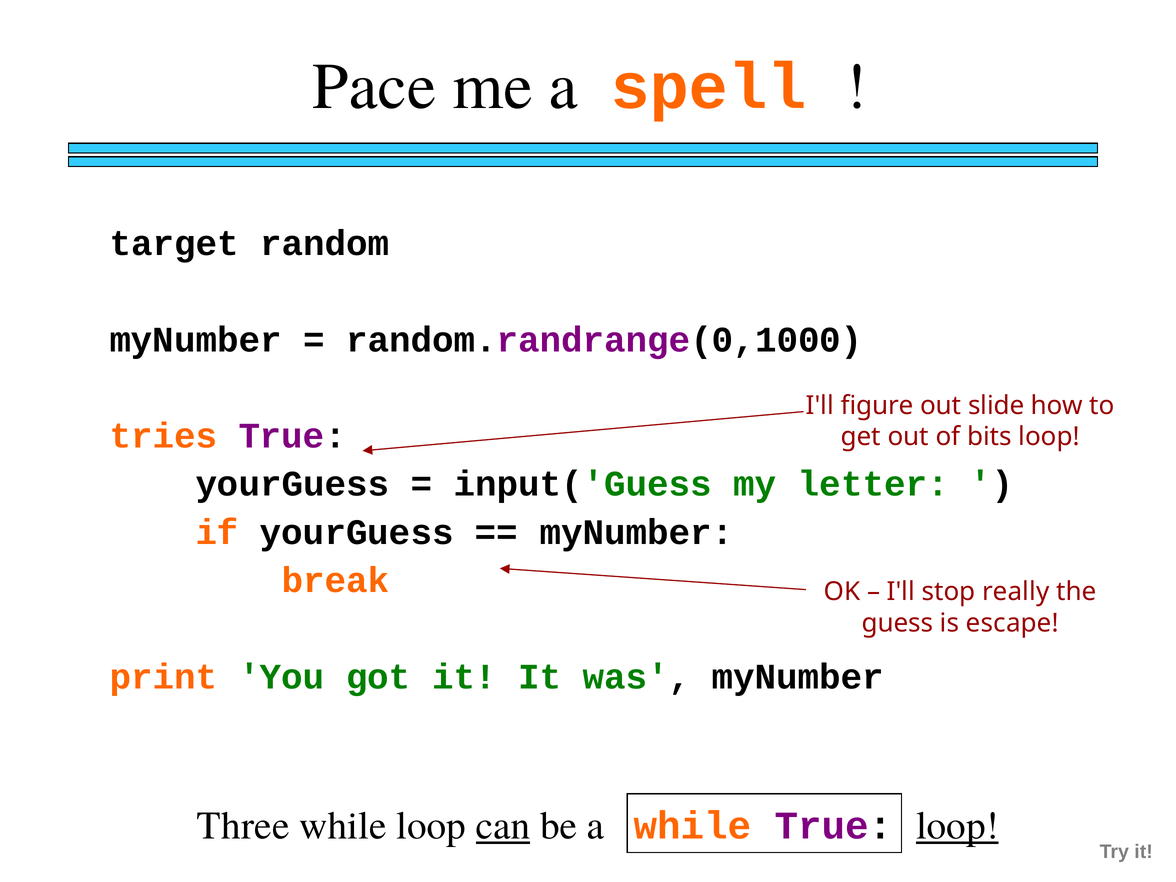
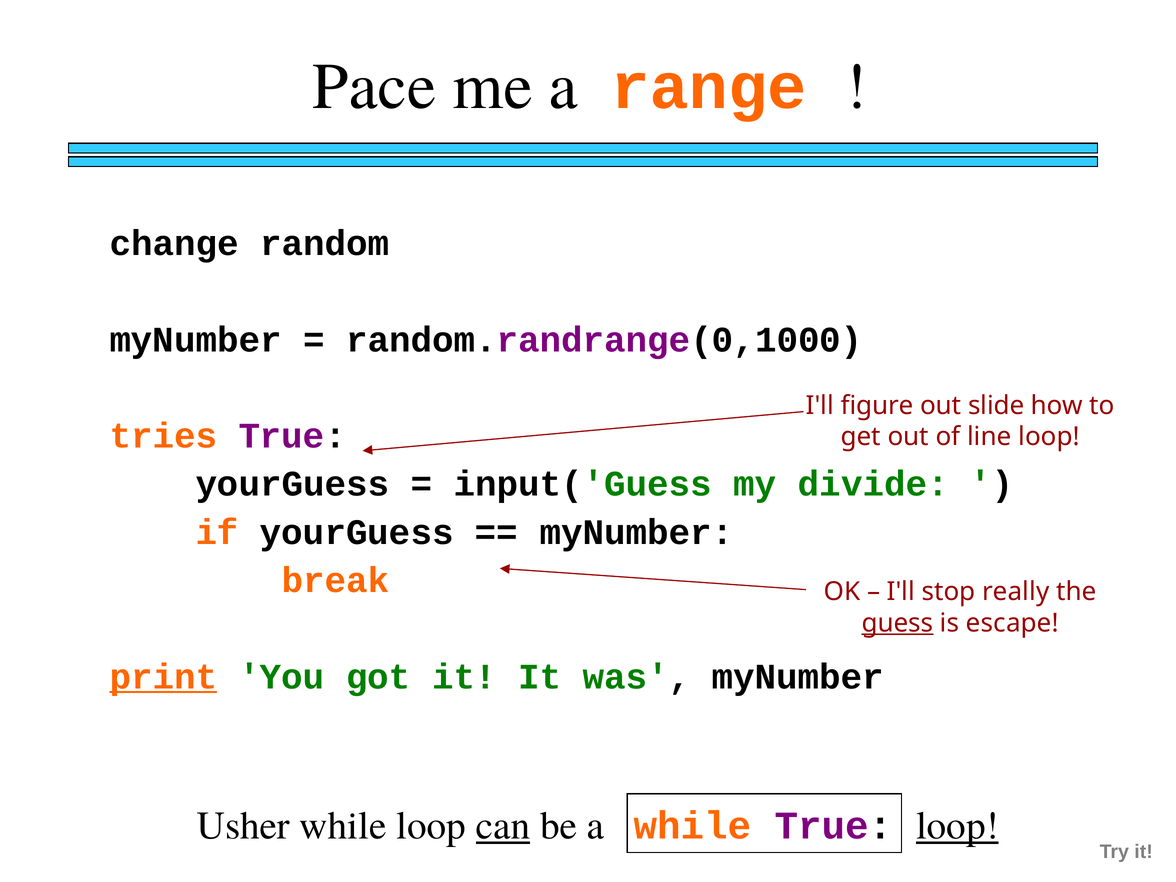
spell: spell -> range (709, 87)
target: target -> change (174, 243)
bits: bits -> line (989, 437)
letter: letter -> divide (873, 484)
guess underline: none -> present (898, 623)
print underline: none -> present (163, 677)
Three: Three -> Usher (243, 826)
